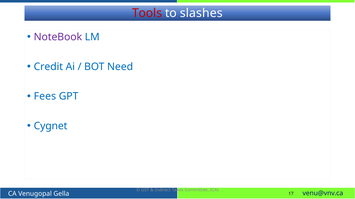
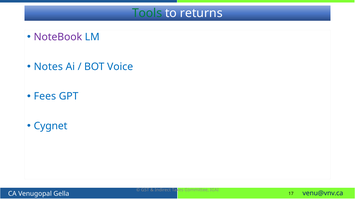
Tools colour: red -> green (147, 13)
slashes: slashes -> returns (201, 13)
Credit: Credit -> Notes (48, 67)
Need: Need -> Voice (120, 67)
